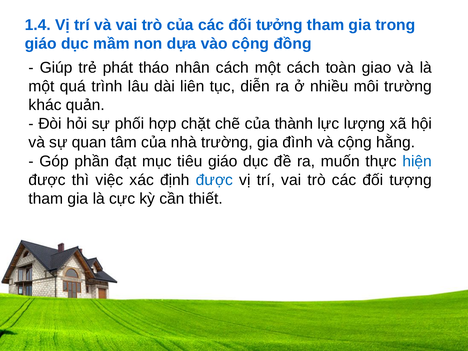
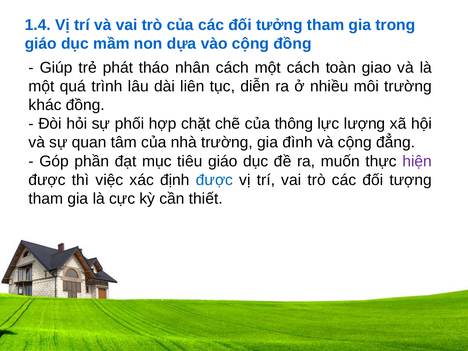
khác quản: quản -> đồng (85, 105)
thành: thành -> thông (294, 124)
hằng: hằng -> đẳng (396, 142)
hiện colour: blue -> purple (417, 161)
